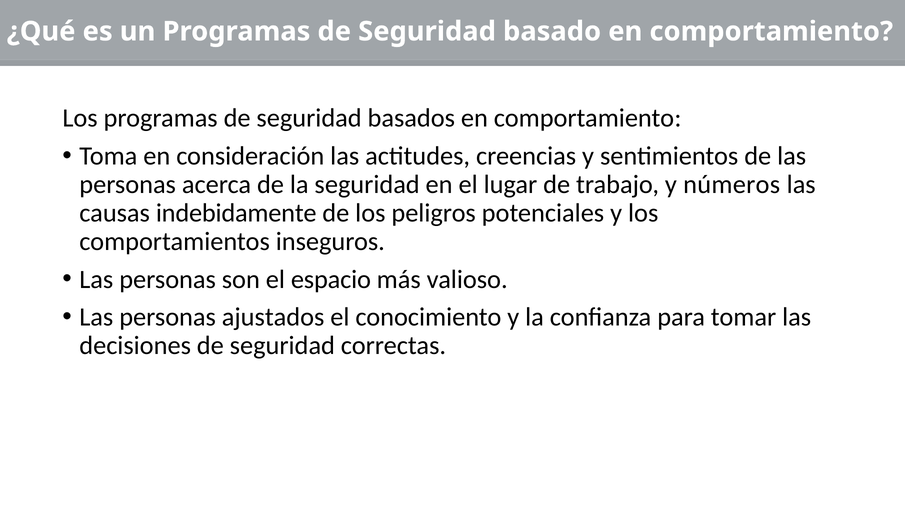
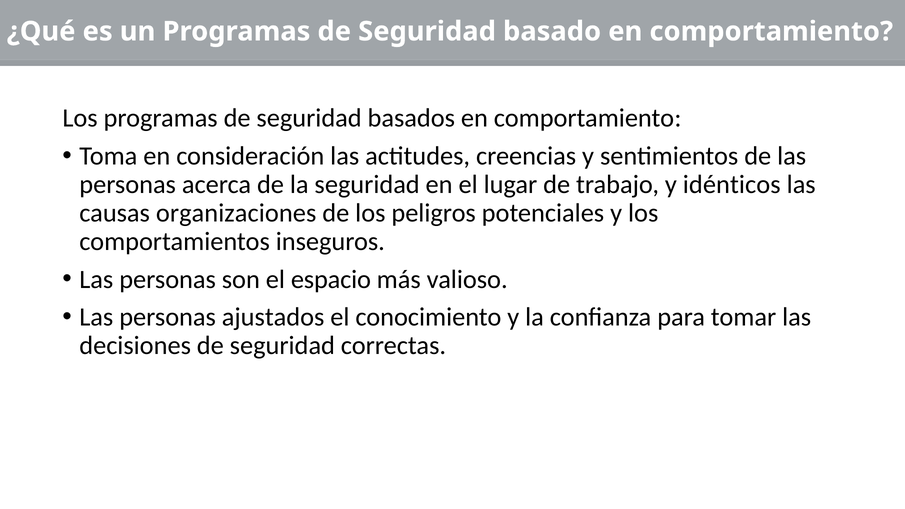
números: números -> idénticos (732, 184)
indebidamente: indebidamente -> organizaciones (236, 213)
